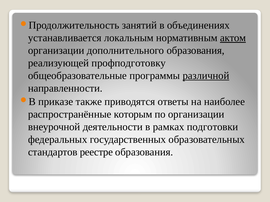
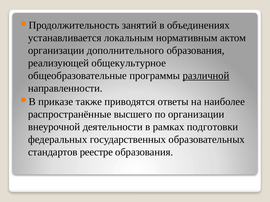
актом underline: present -> none (233, 38)
профподготовку: профподготовку -> общекультурное (129, 63)
которым: которым -> высшего (133, 115)
